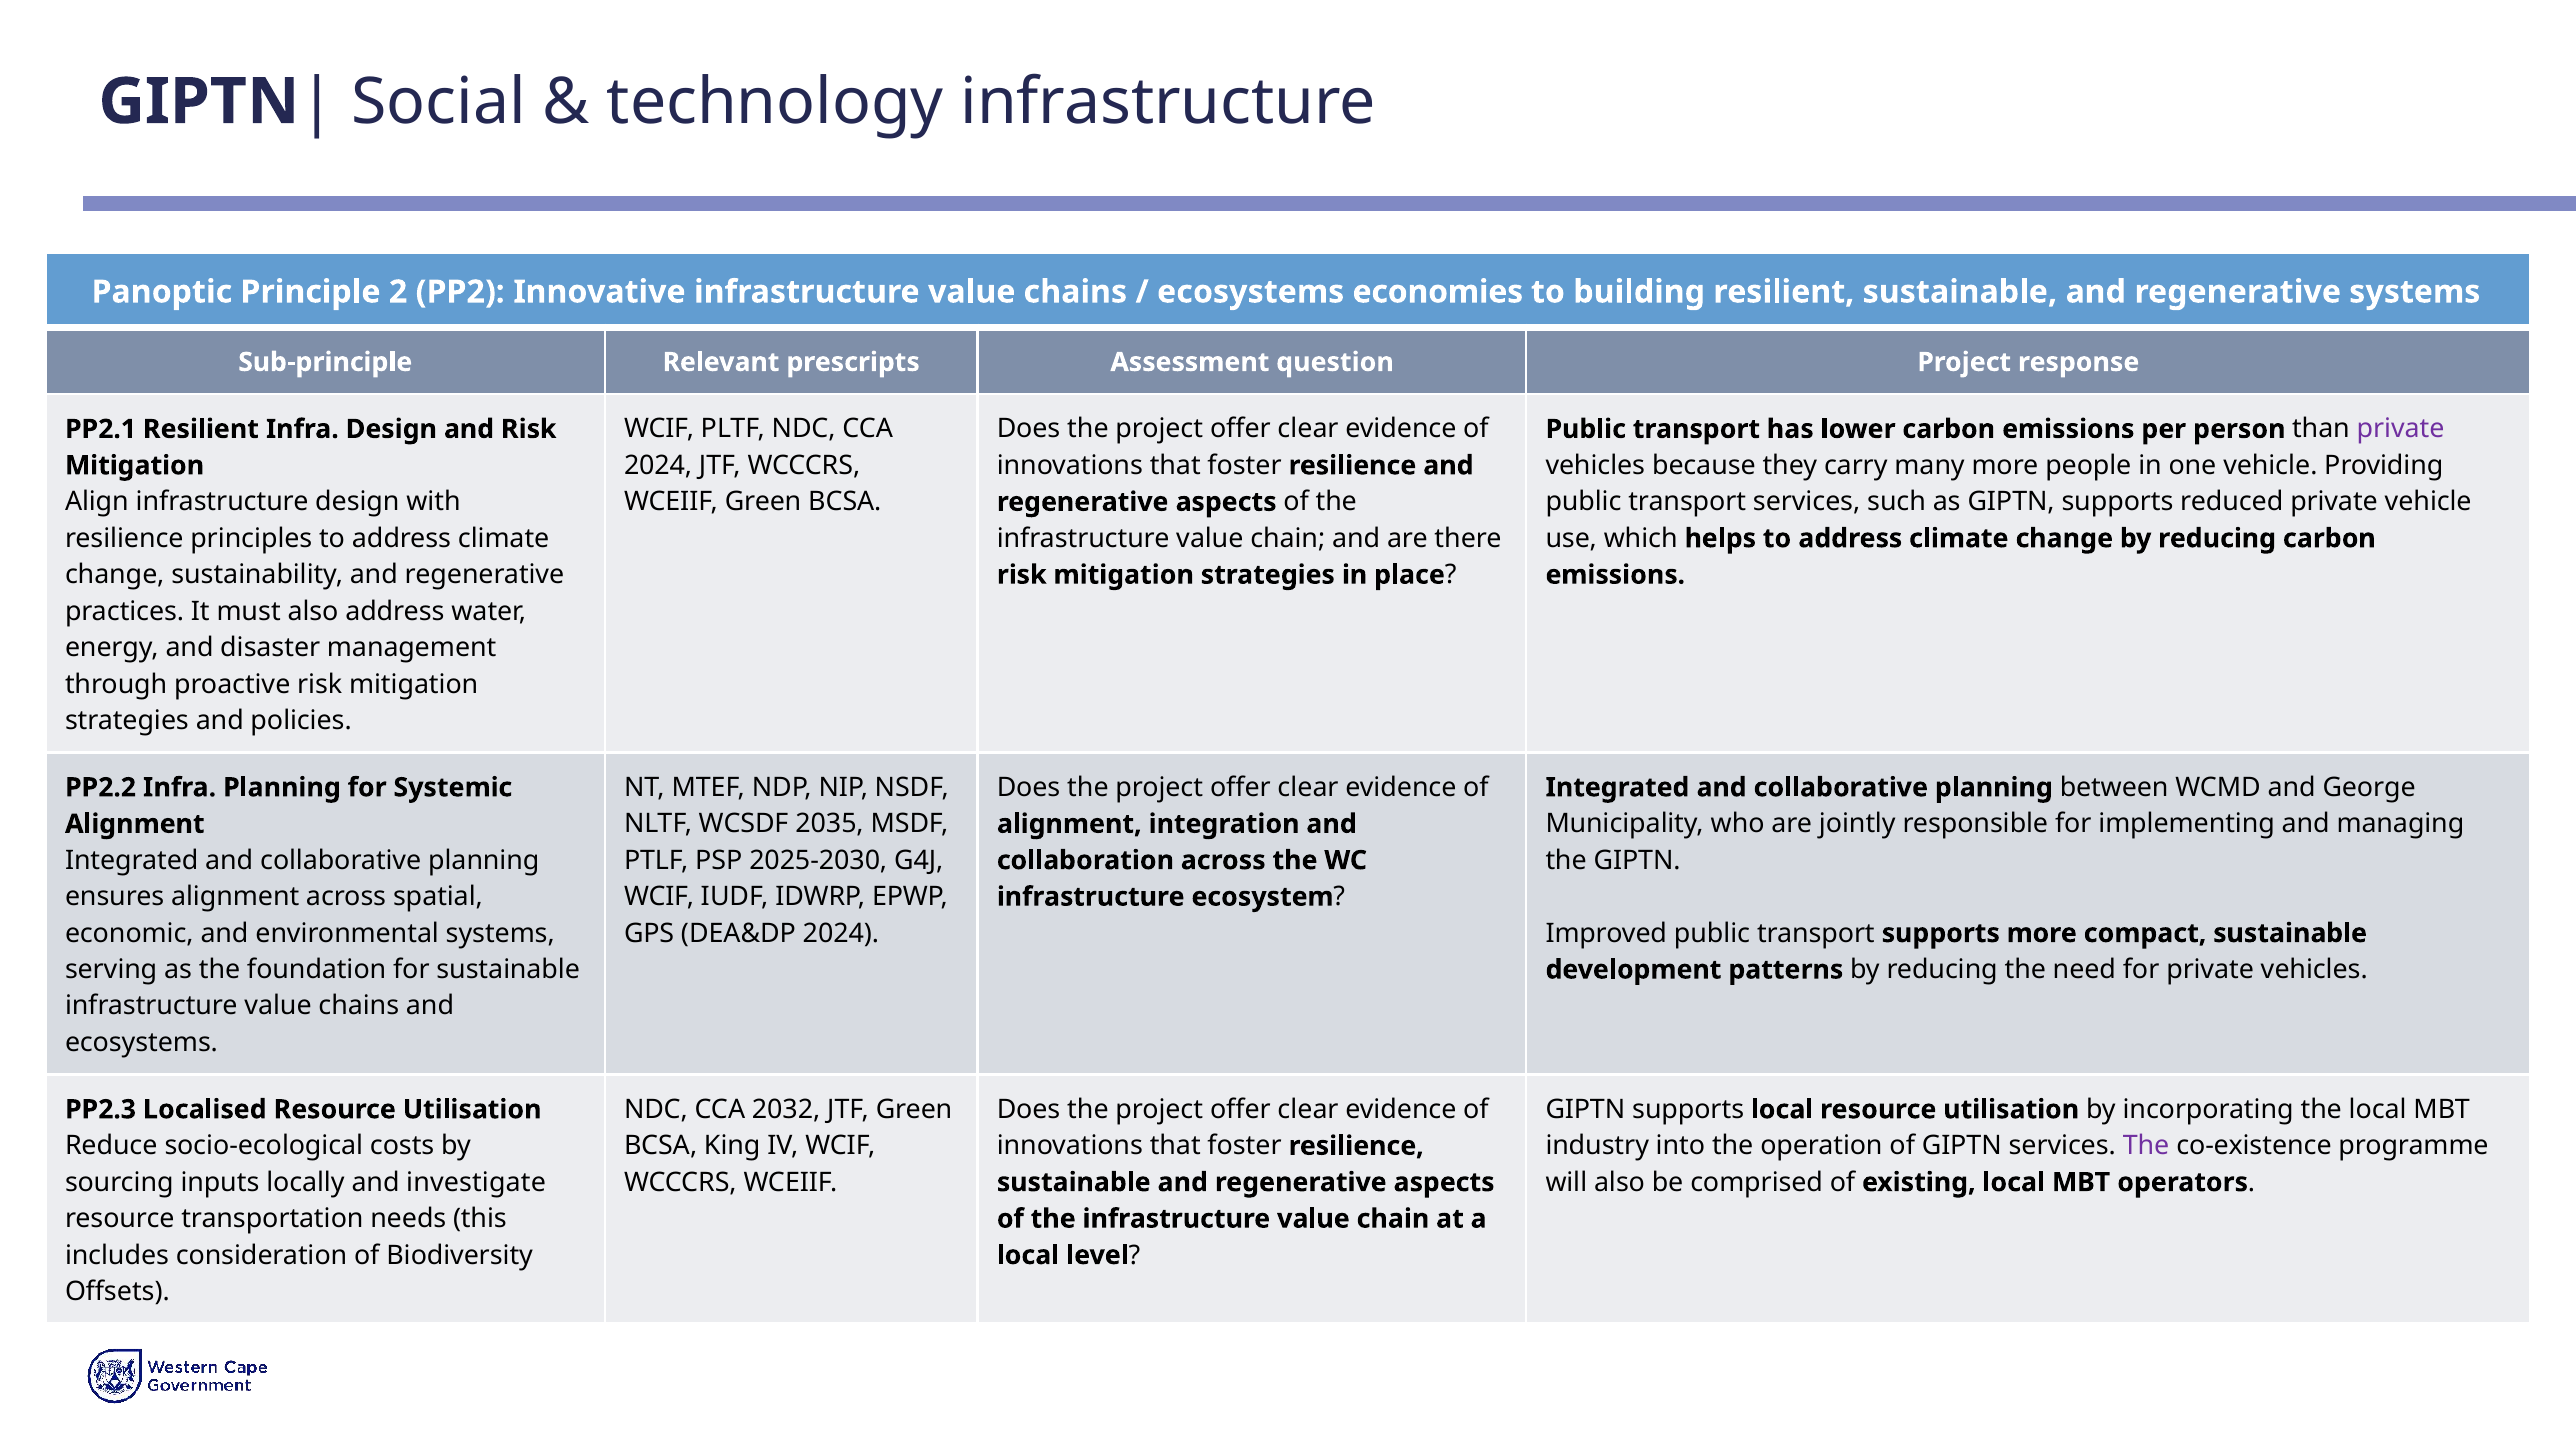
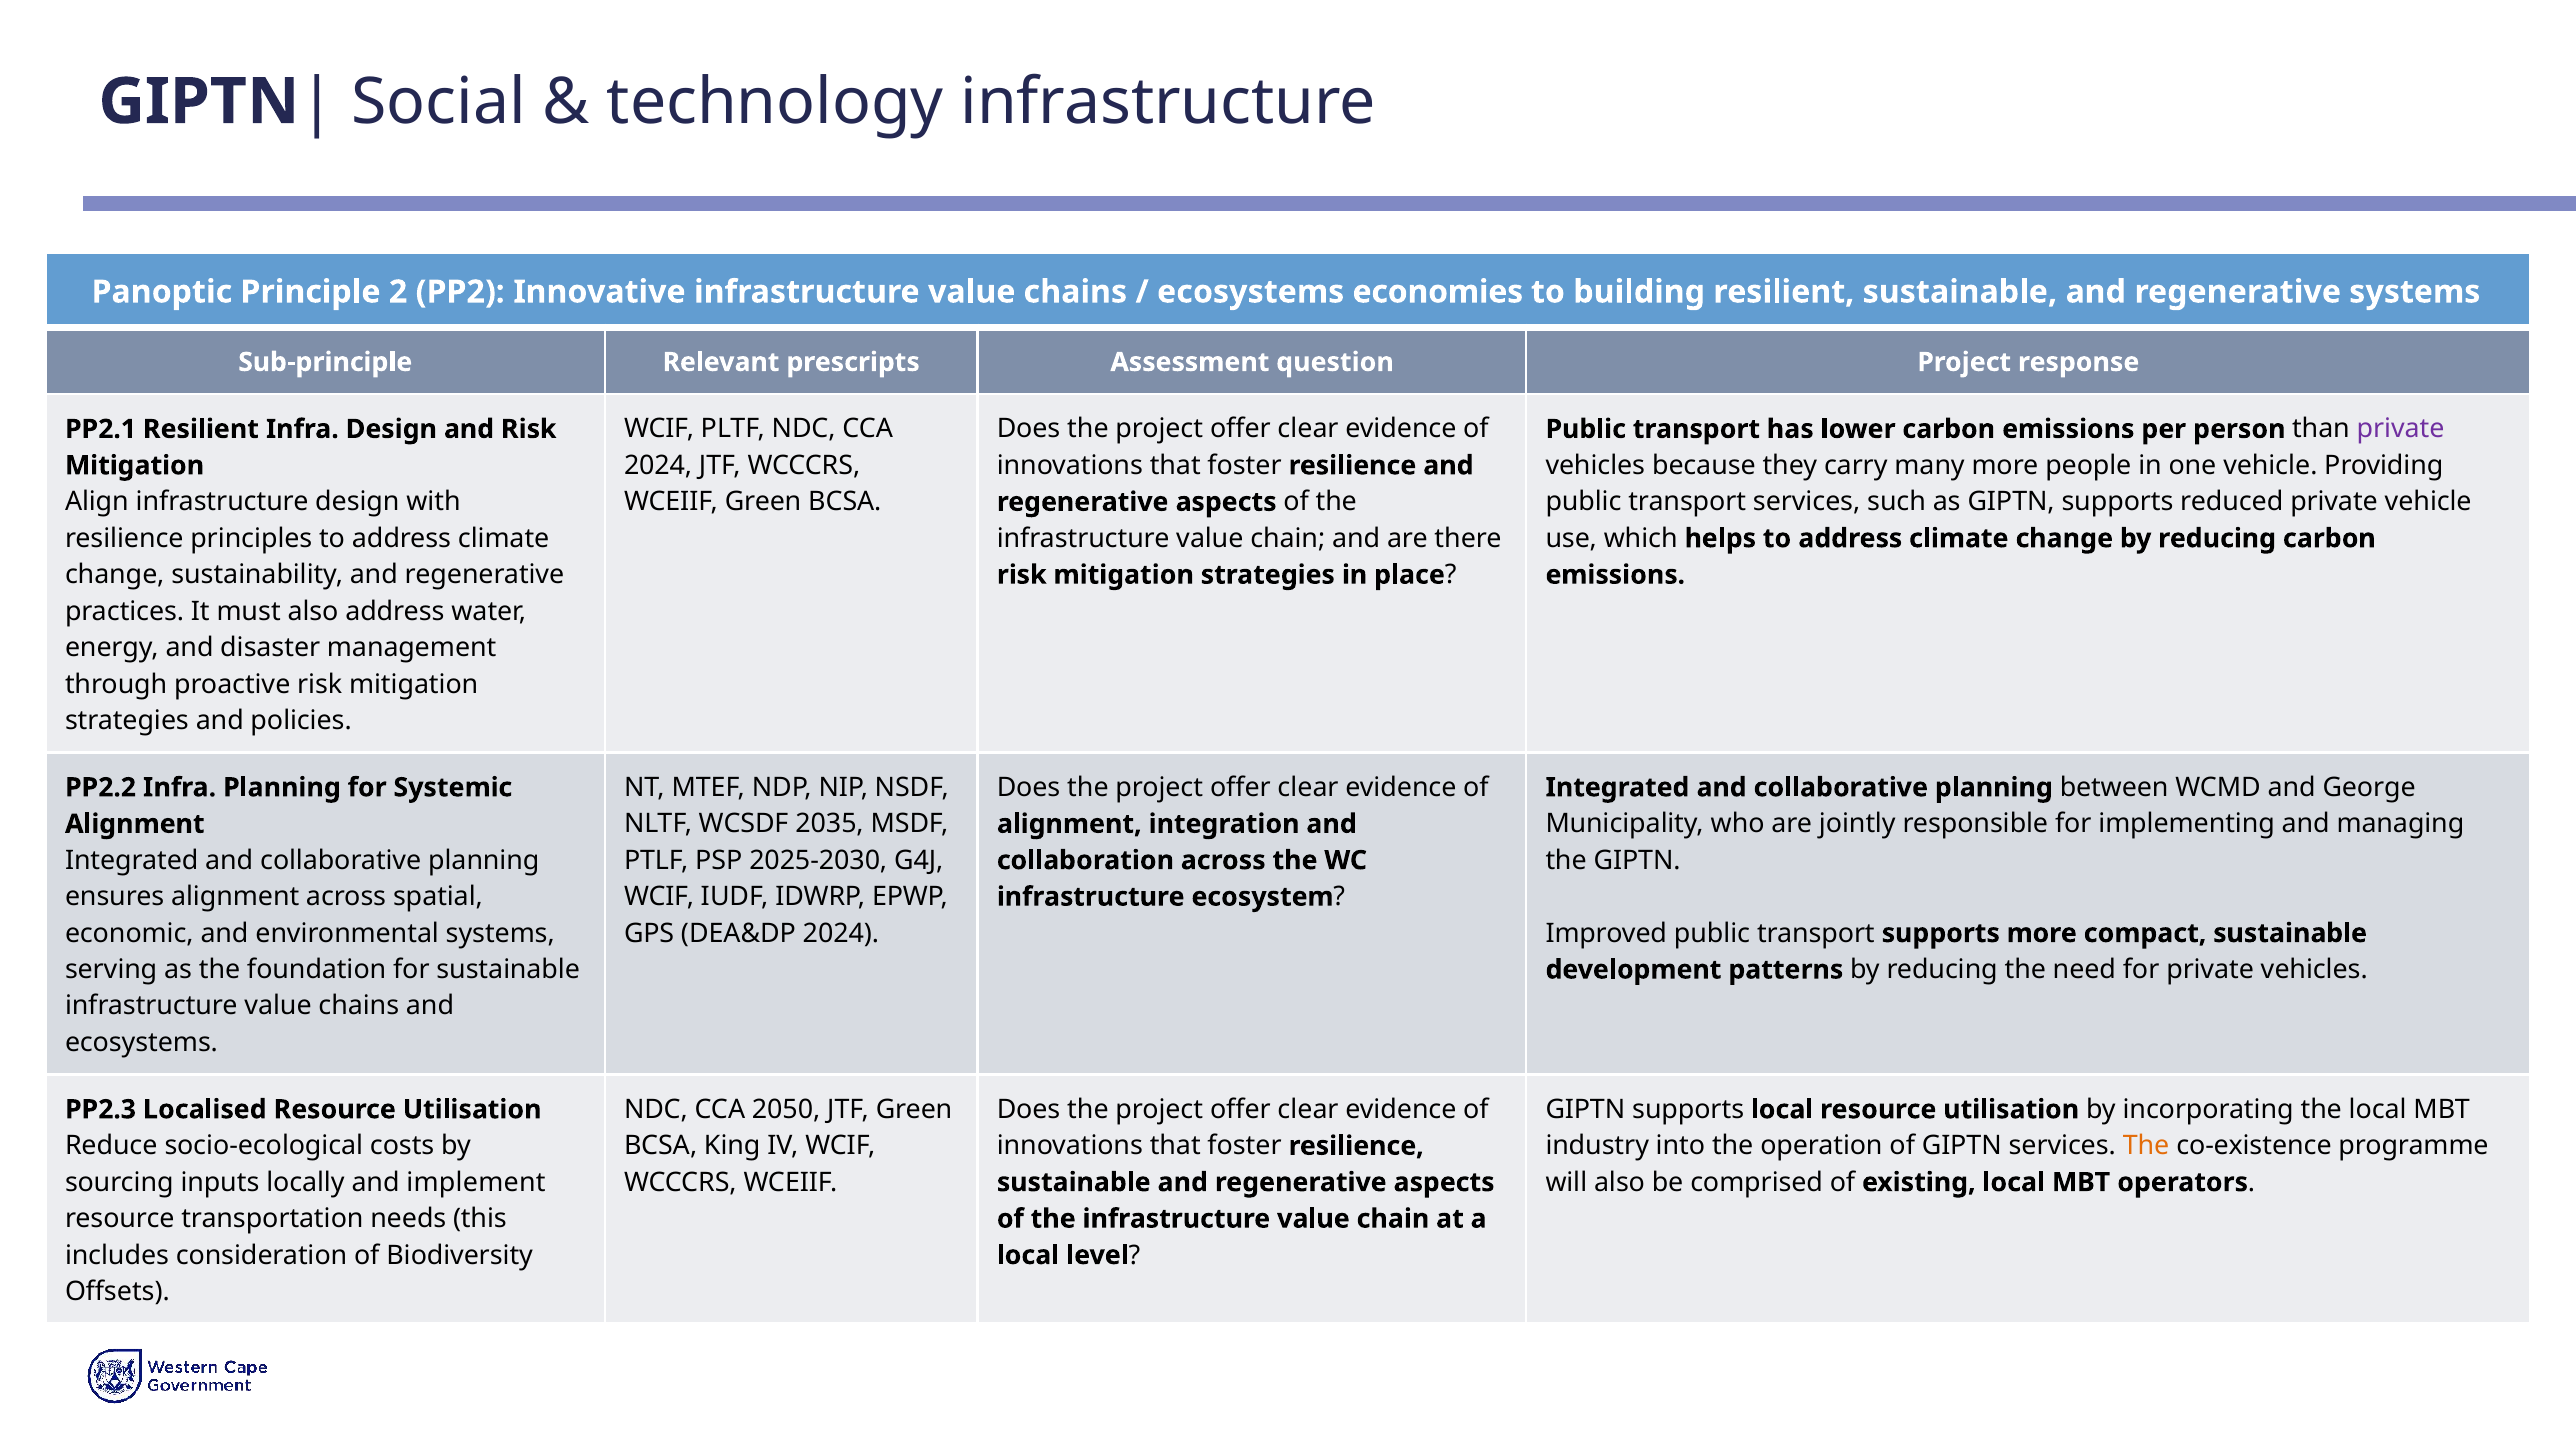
2032: 2032 -> 2050 (786, 1109)
The colour: purple -> orange (2146, 1146)
investigate: investigate -> implement (476, 1182)
